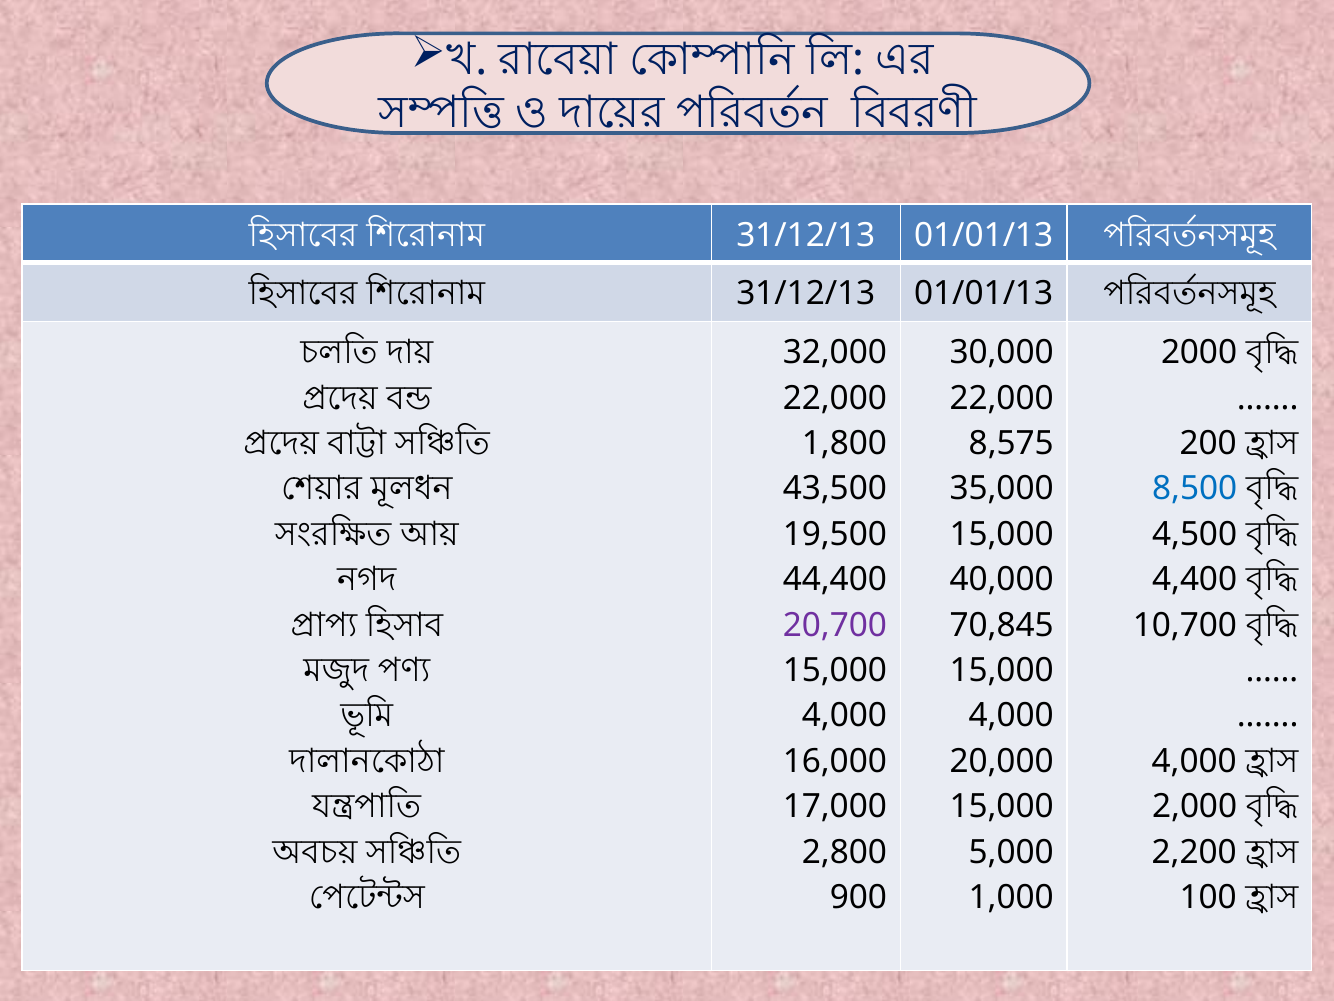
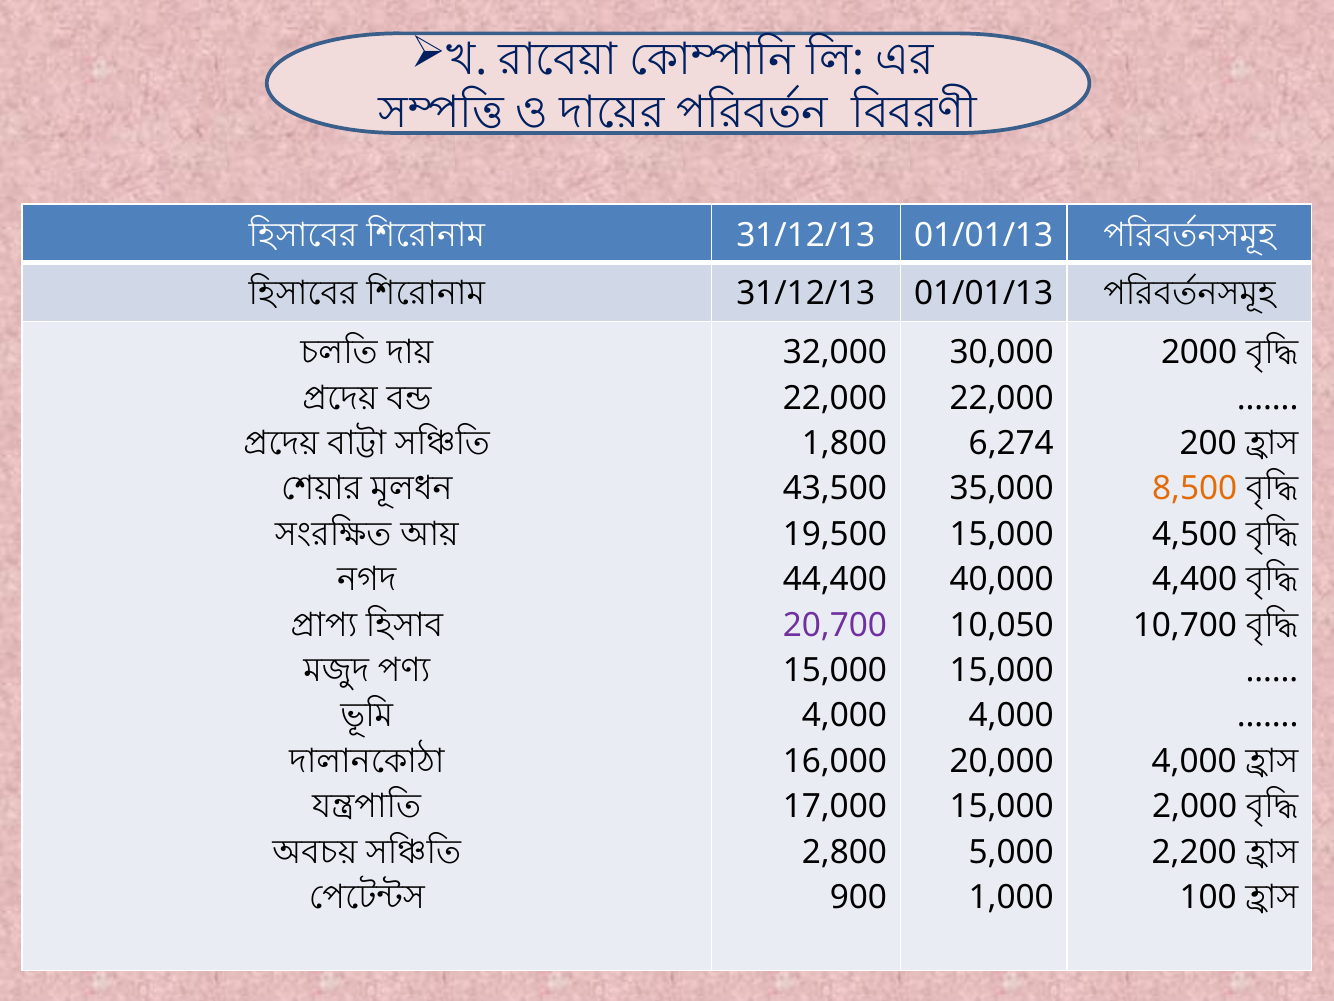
8,575: 8,575 -> 6,274 (1011, 443)
8,500 colour: blue -> orange (1195, 489)
70,845: 70,845 -> 10,050 (1002, 625)
